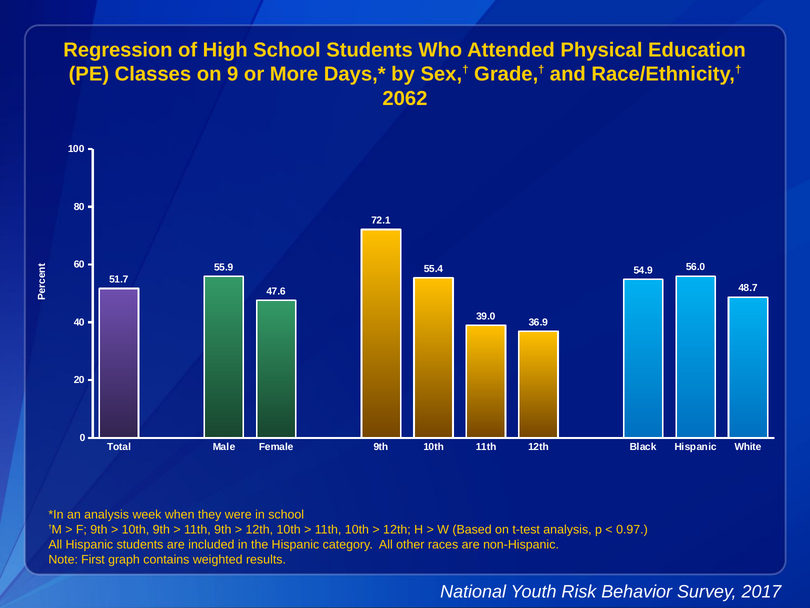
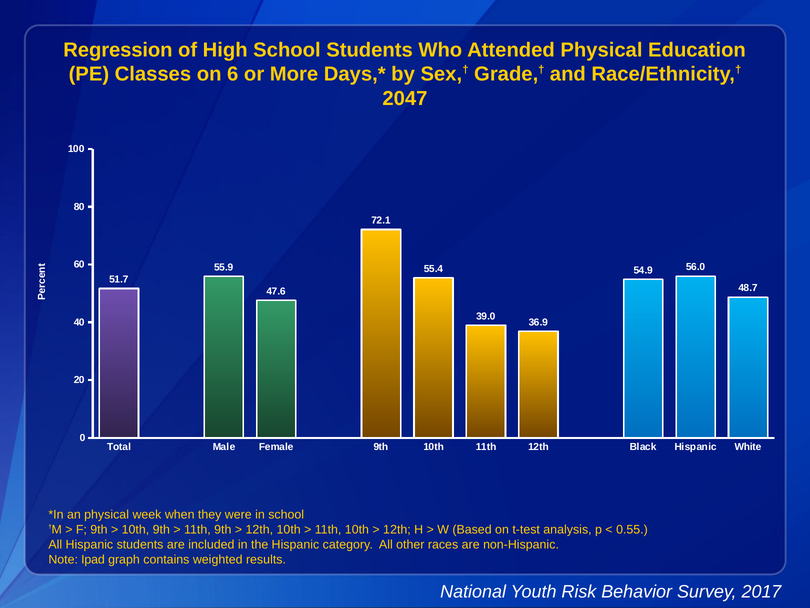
9: 9 -> 6 (233, 74)
2062: 2062 -> 2047 (405, 99)
an analysis: analysis -> physical (107, 514)
0.97: 0.97 -> 0.55 (632, 529)
First: First -> Ipad (93, 559)
